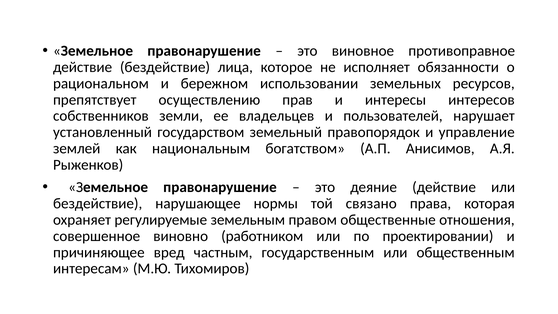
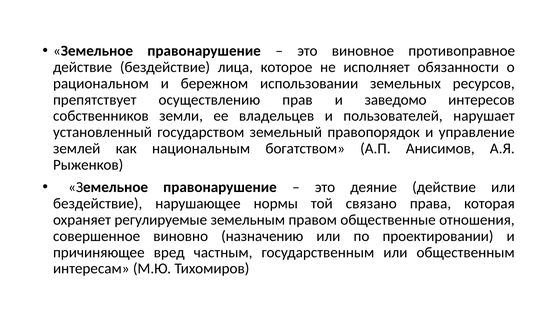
интересы: интересы -> заведомо (396, 100)
работником: работником -> назначению (262, 236)
